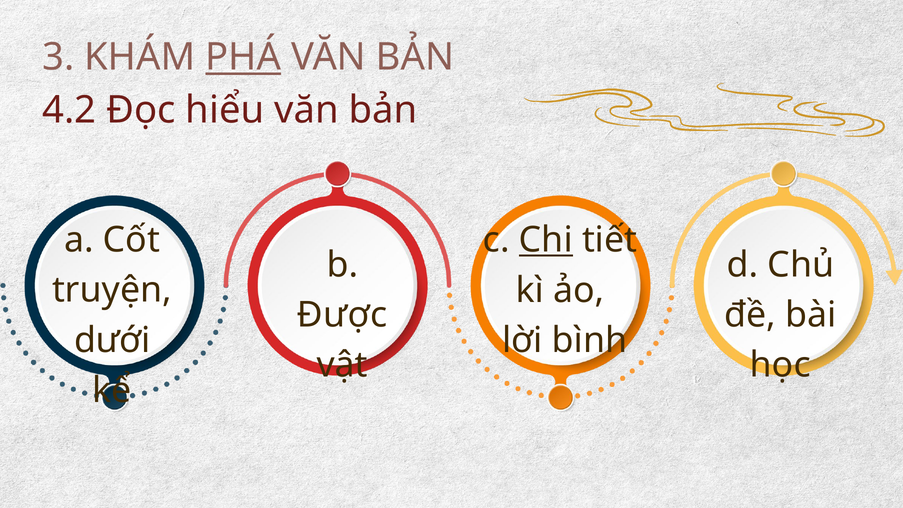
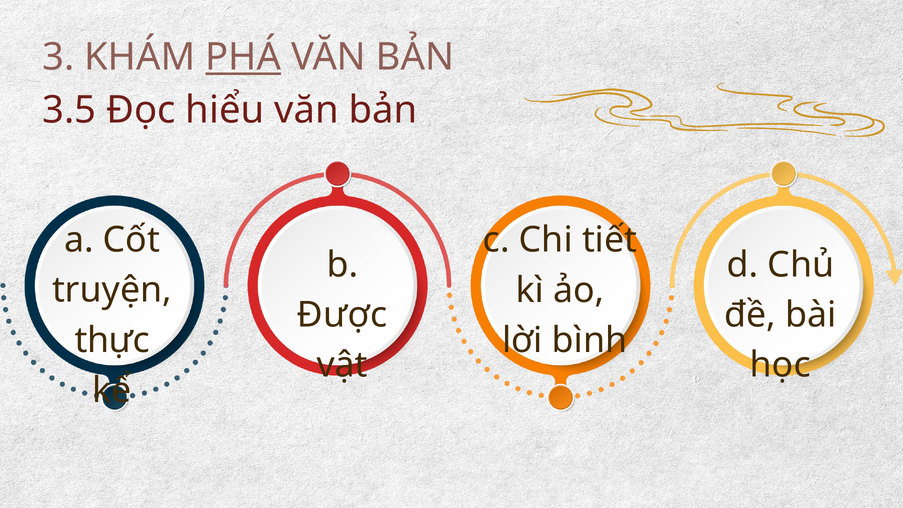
4.2: 4.2 -> 3.5 (69, 110)
Chi underline: present -> none (546, 240)
dưới: dưới -> thực (112, 340)
